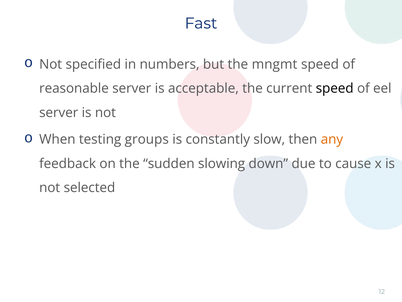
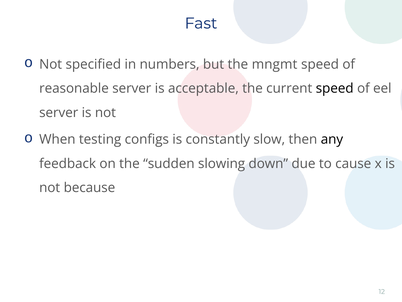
groups: groups -> configs (147, 139)
any colour: orange -> black (332, 139)
selected: selected -> because (89, 188)
